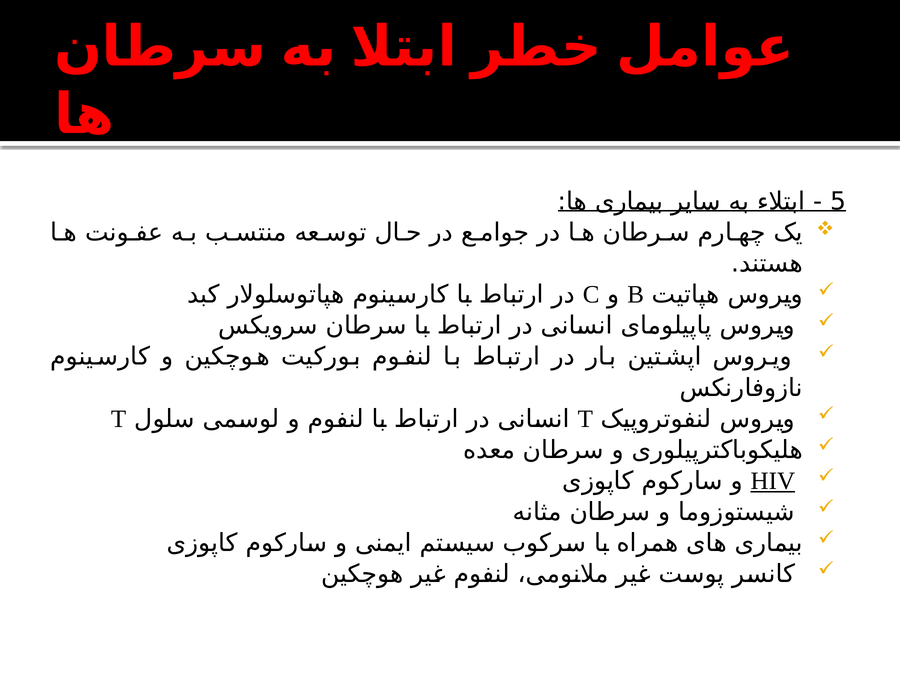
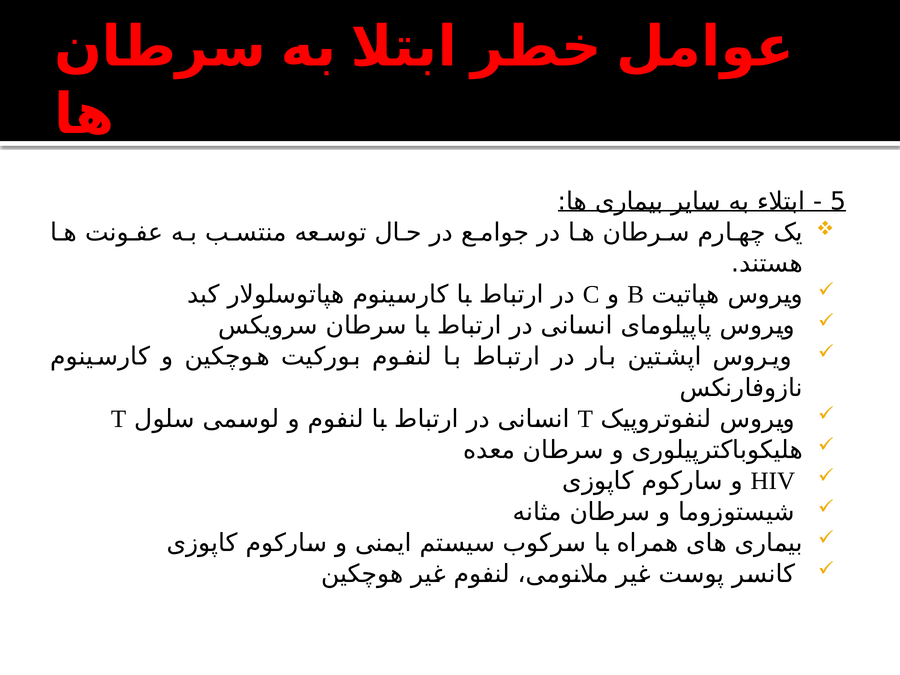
HIV underline: present -> none (773, 481)
